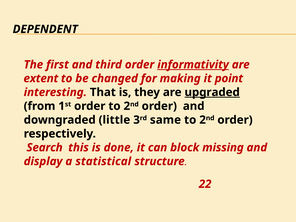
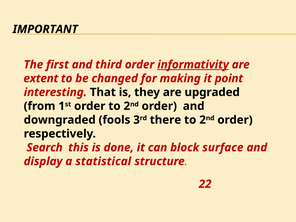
DEPENDENT: DEPENDENT -> IMPORTANT (45, 29)
upgraded underline: present -> none (212, 92)
little: little -> fools (114, 120)
same: same -> there (165, 120)
missing: missing -> surface (223, 148)
